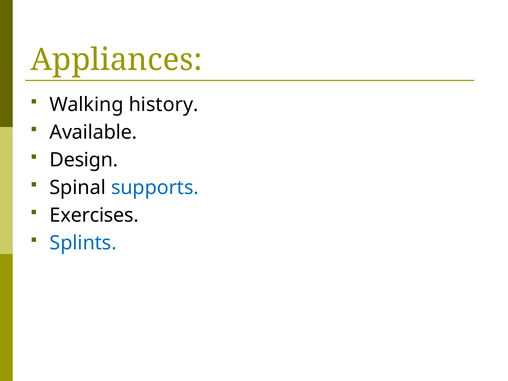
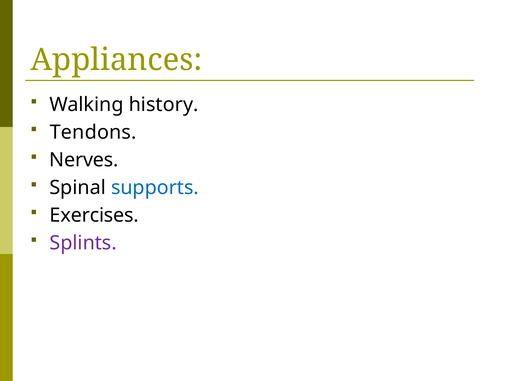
Available: Available -> Tendons (93, 132)
Design: Design -> Nerves (84, 160)
Splints colour: blue -> purple (83, 243)
